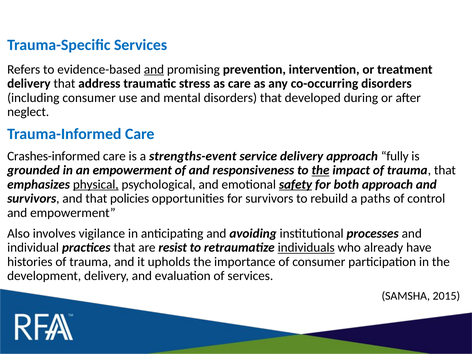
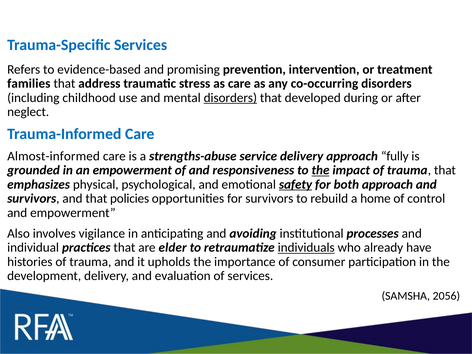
and underline: present -> none (154, 69)
delivery: delivery -> families (29, 84)
including consumer: consumer -> childhood (89, 98)
disorders underline: none -> present (230, 98)
Crashes-informed: Crashes-informed -> Almost-informed (54, 156)
strengths-event: strengths-event -> strengths-abuse (193, 156)
physical underline: present -> none (96, 184)
paths: paths -> home (375, 199)
resist: resist -> elder (173, 248)
2015: 2015 -> 2056 (446, 296)
